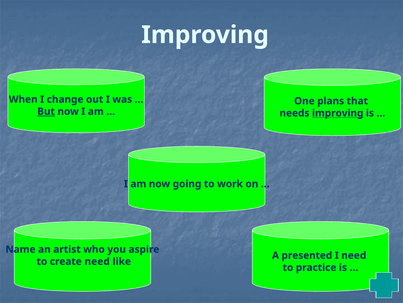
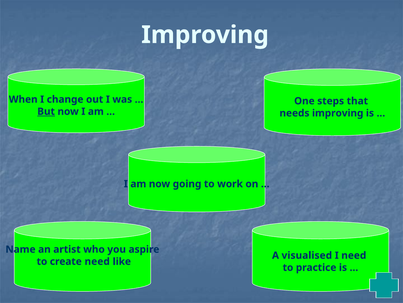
plans: plans -> steps (331, 101)
improving underline: present -> none (338, 113)
presented: presented -> visualised (307, 255)
